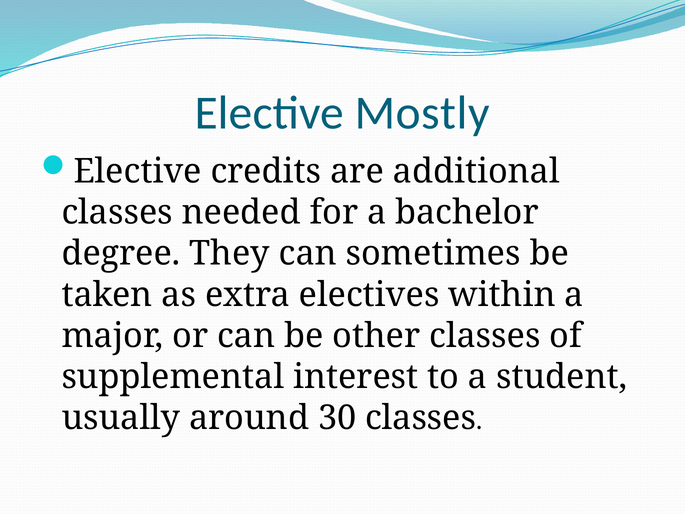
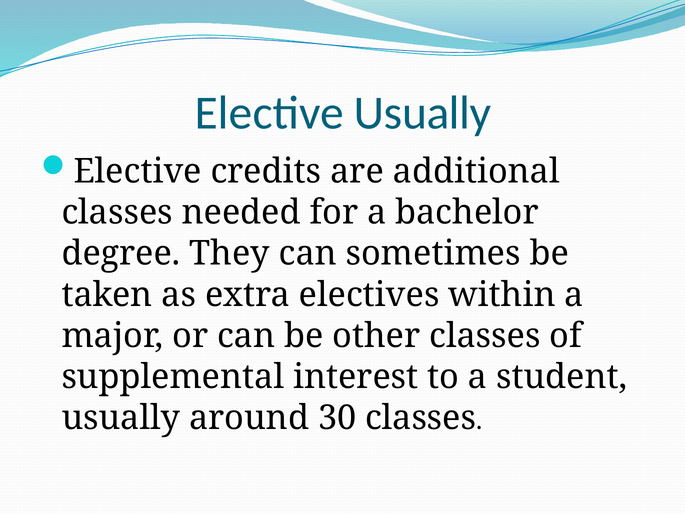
Elective Mostly: Mostly -> Usually (423, 113)
